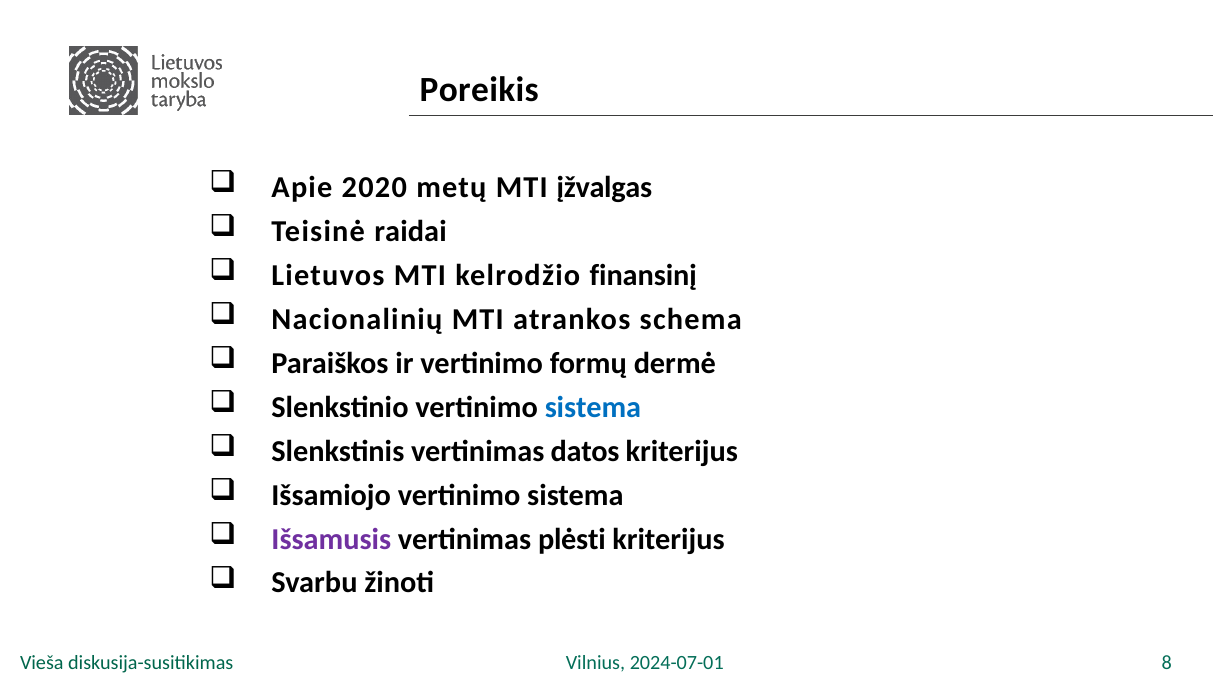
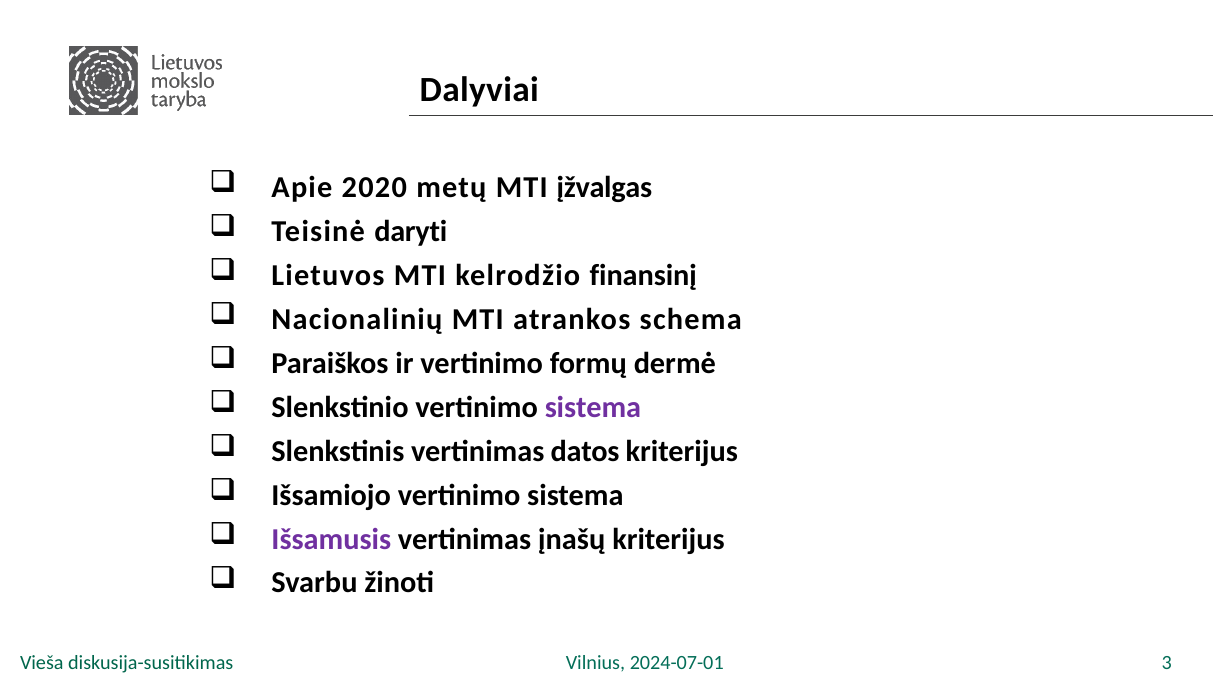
Poreikis: Poreikis -> Dalyviai (479, 90)
raidai: raidai -> daryti (411, 231)
sistema colour: blue -> purple (593, 407)
plėsti: plėsti -> įnašų (572, 539)
8: 8 -> 3 (1167, 664)
